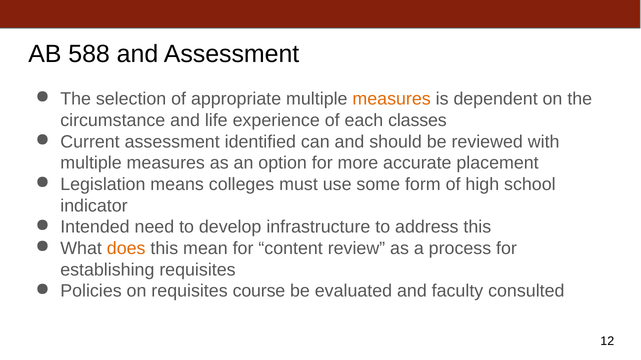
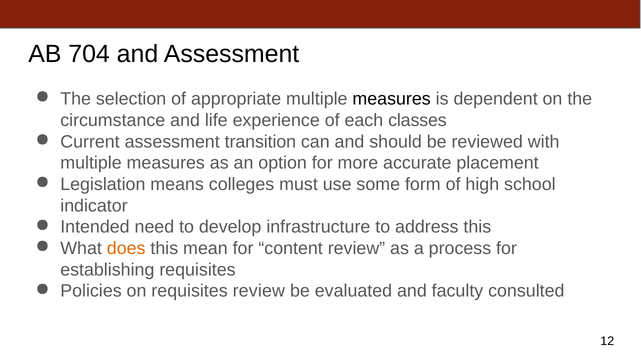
588: 588 -> 704 (89, 54)
measures colour: orange -> black (392, 99)
identified: identified -> transition (260, 142)
requisites course: course -> review (259, 292)
